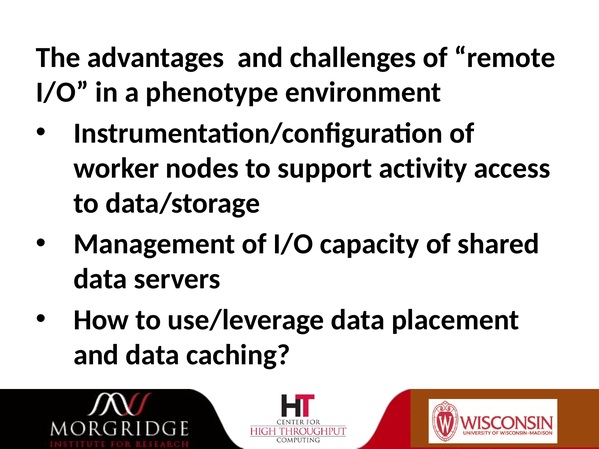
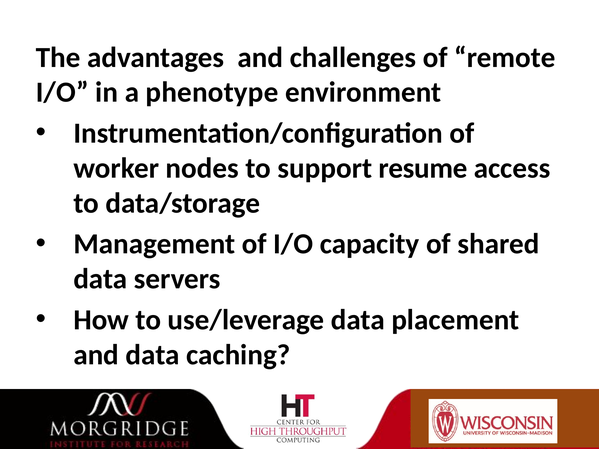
activity: activity -> resume (423, 168)
